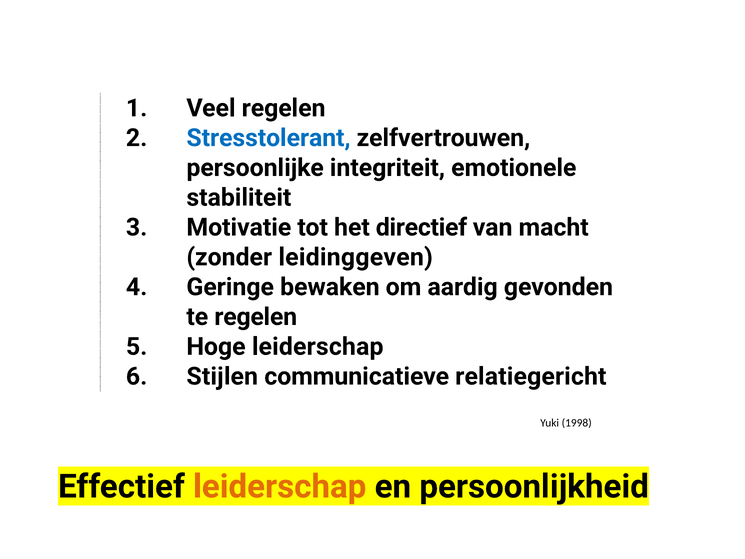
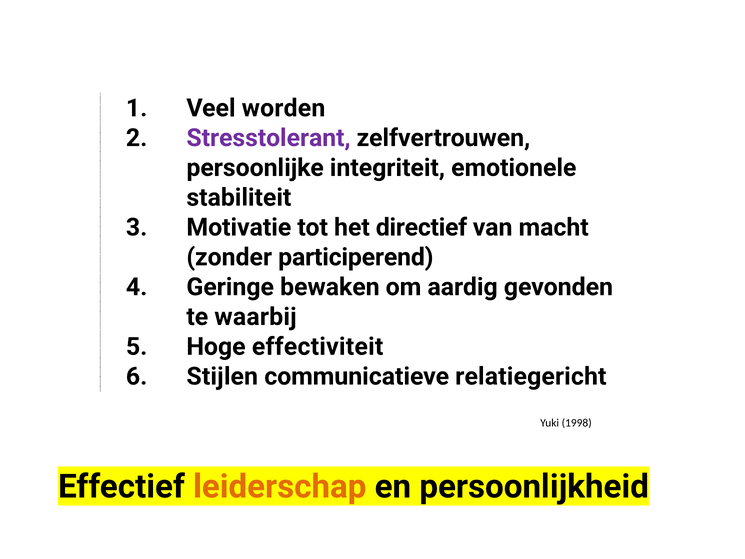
Veel regelen: regelen -> worden (283, 108)
Stresstolerant colour: blue -> purple (268, 138)
leidinggeven: leidinggeven -> participerend (356, 257)
te regelen: regelen -> waarbij (256, 317)
Hoge leiderschap: leiderschap -> effectiviteit (318, 346)
